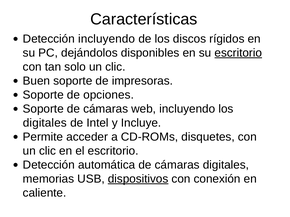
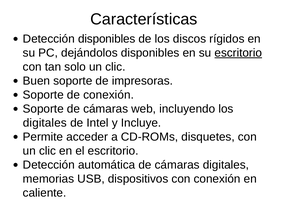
Detección incluyendo: incluyendo -> disponibles (107, 39)
de opciones: opciones -> conexión (109, 95)
dispositivos underline: present -> none (138, 179)
